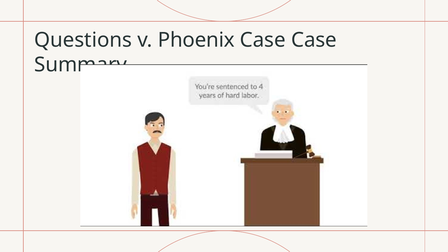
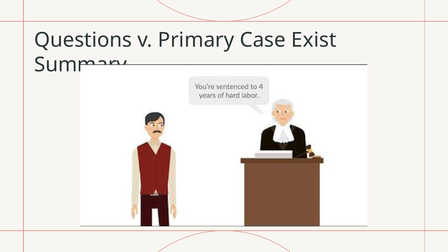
Phoenix: Phoenix -> Primary (196, 40)
Case Case: Case -> Exist (314, 40)
